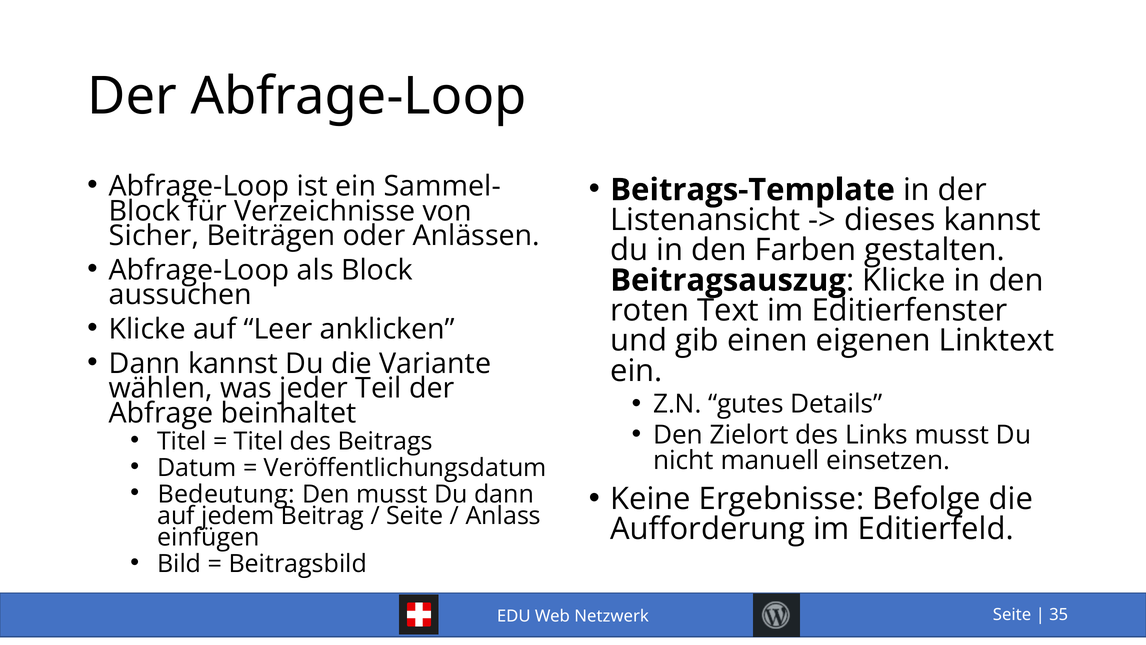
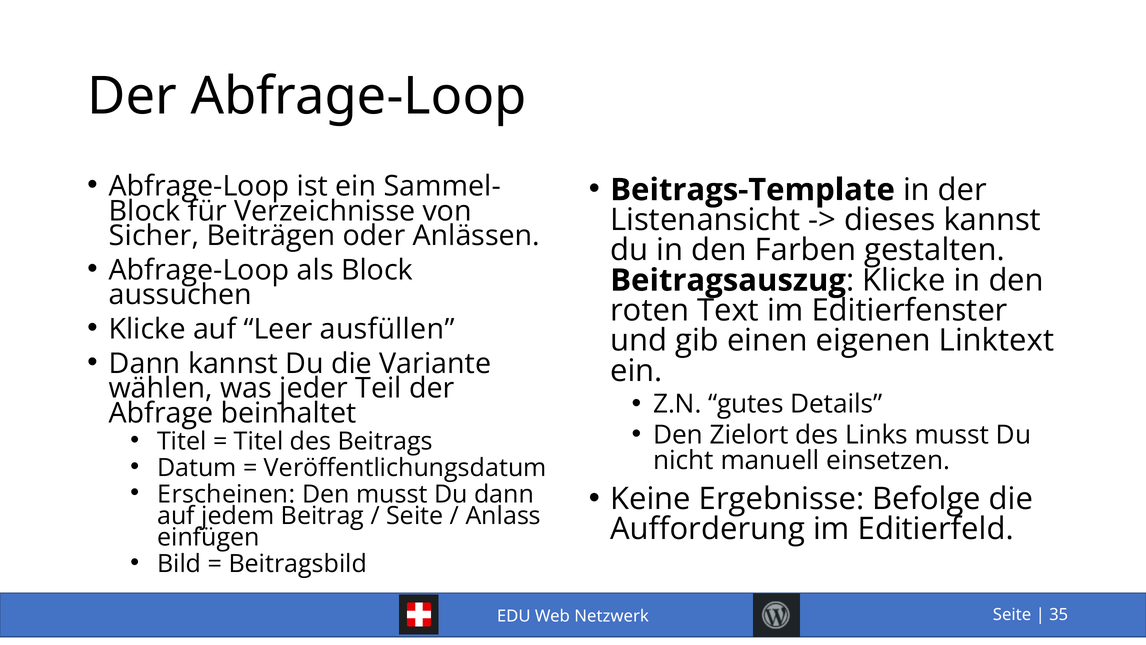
anklicken: anklicken -> ausfüllen (387, 329)
Bedeutung: Bedeutung -> Erscheinen (226, 494)
